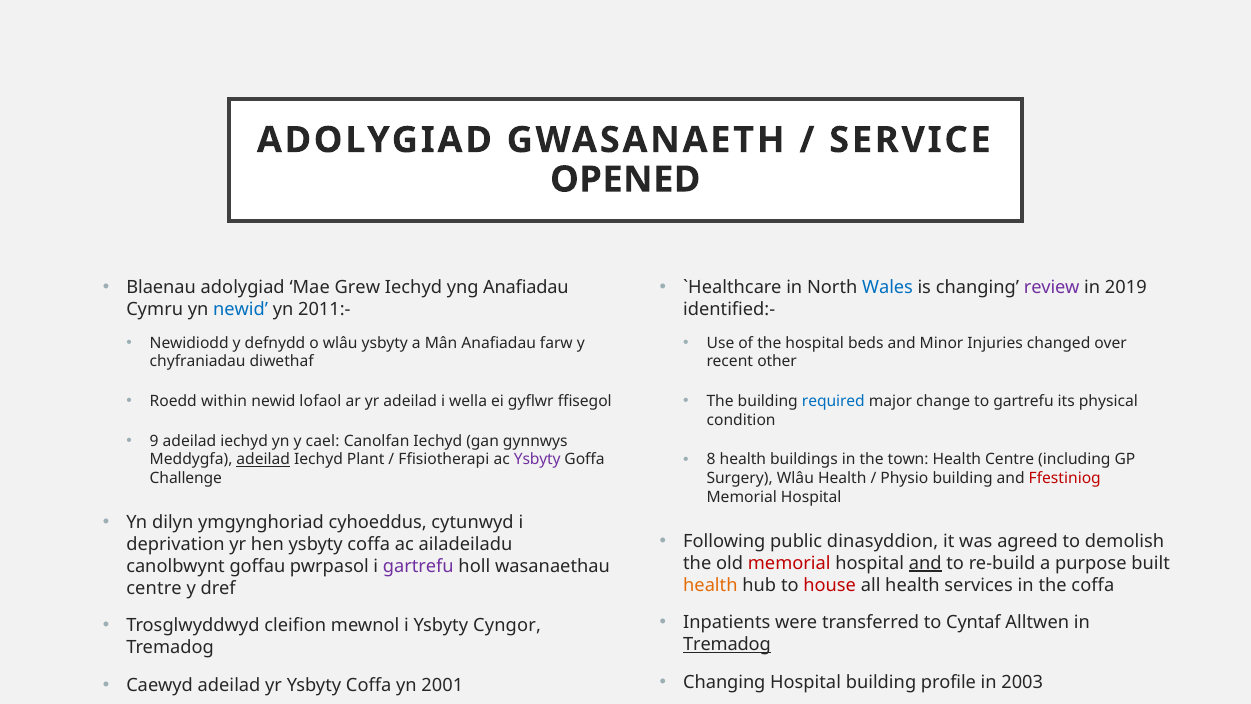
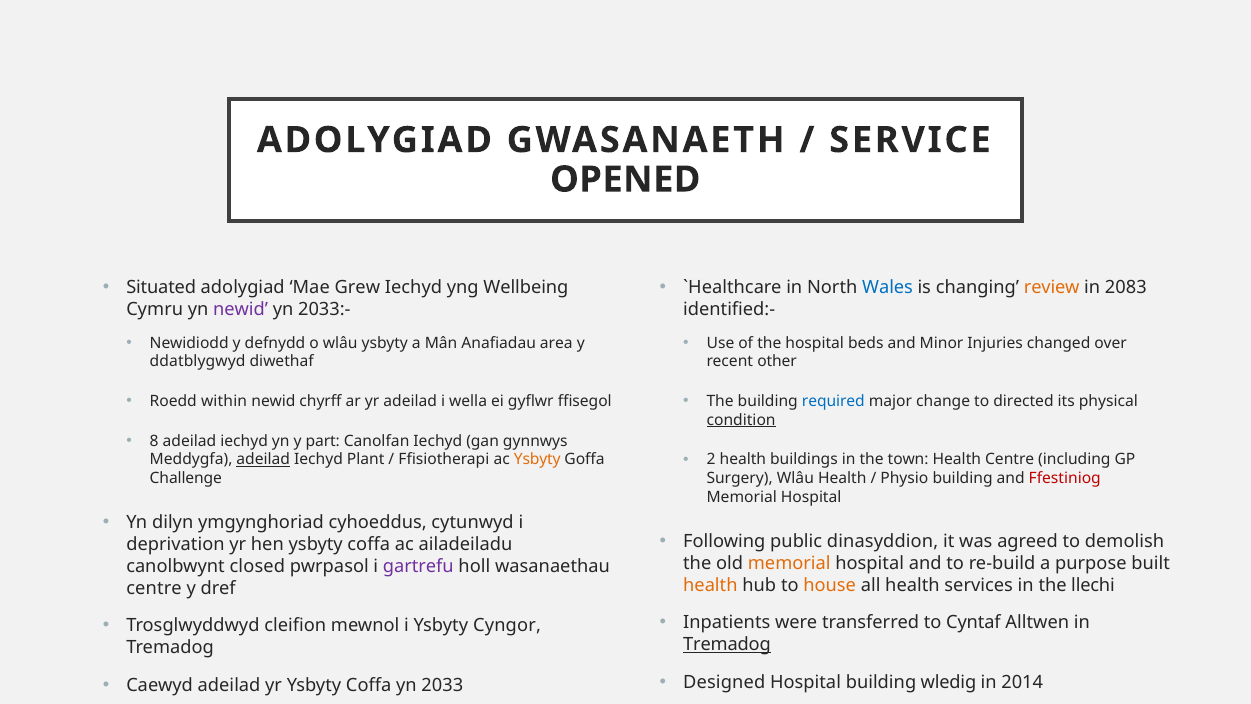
Blaenau: Blaenau -> Situated (161, 288)
yng Anafiadau: Anafiadau -> Wellbeing (526, 288)
review colour: purple -> orange (1052, 288)
2019: 2019 -> 2083 (1126, 288)
newid colour: blue -> purple (241, 310)
2011:-: 2011:- -> 2033:- (324, 310)
farw: farw -> area (556, 343)
chyfraniadau: chyfraniadau -> ddatblygwyd (198, 361)
lofaol: lofaol -> chyrff (321, 401)
to gartrefu: gartrefu -> directed (1023, 401)
condition underline: none -> present (741, 420)
9: 9 -> 8 (154, 441)
cael: cael -> part (323, 441)
8: 8 -> 2 (711, 459)
Ysbyty colour: purple -> orange (537, 459)
memorial colour: red -> orange (789, 563)
and underline: present -> none (925, 563)
goffau: goffau -> closed (257, 566)
house colour: red -> orange (830, 585)
the coffa: coffa -> llechi (1093, 585)
Changing: Changing -> Designed (724, 682)
profile: profile -> wledig (948, 682)
2003: 2003 -> 2014 (1022, 682)
2001: 2001 -> 2033 (442, 685)
